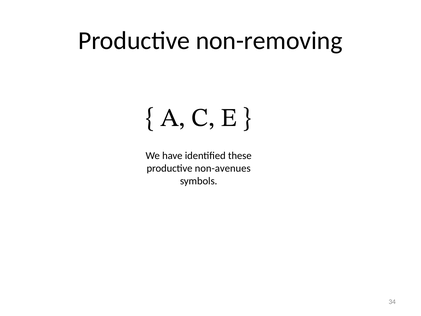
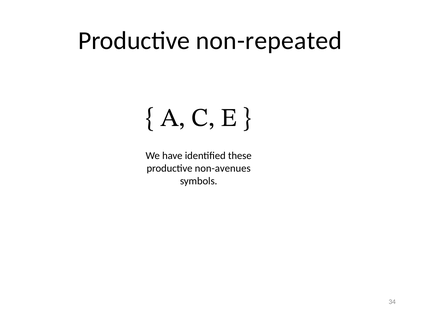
non-removing: non-removing -> non-repeated (269, 41)
